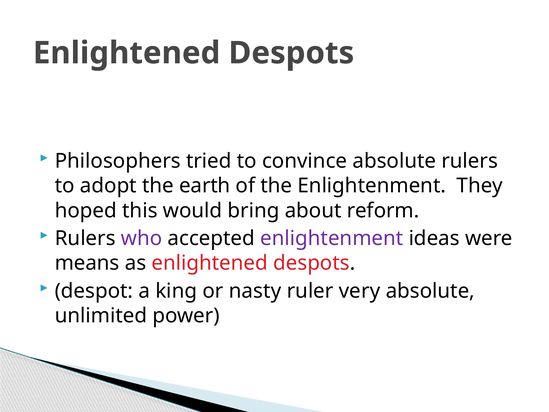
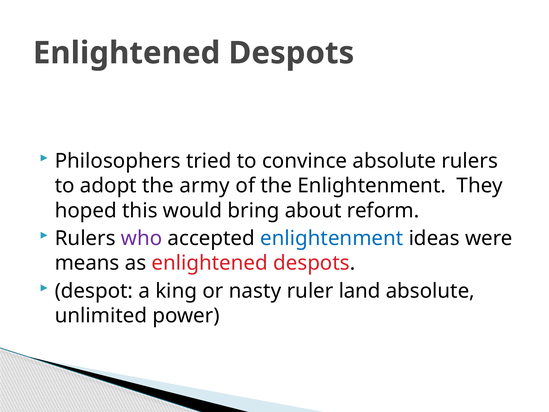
earth: earth -> army (205, 186)
enlightenment colour: purple -> blue (332, 238)
very: very -> land (360, 291)
